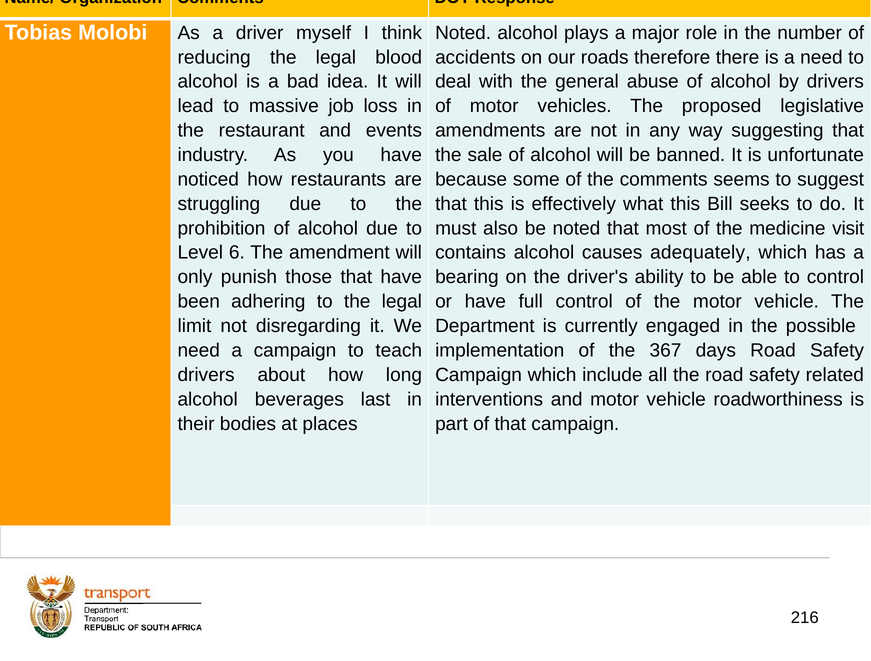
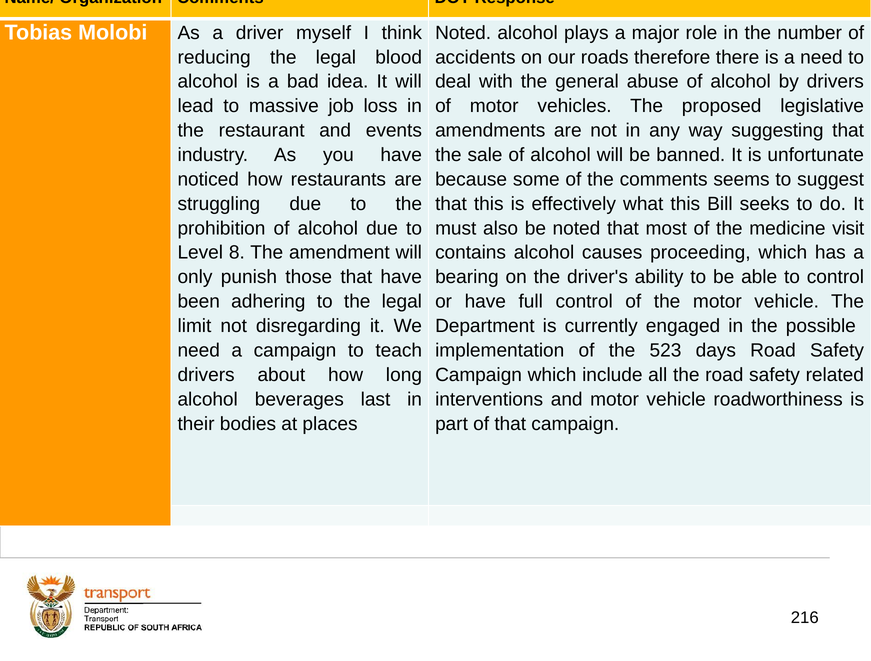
6: 6 -> 8 (237, 253)
adequately: adequately -> proceeding (700, 253)
367: 367 -> 523 (666, 350)
